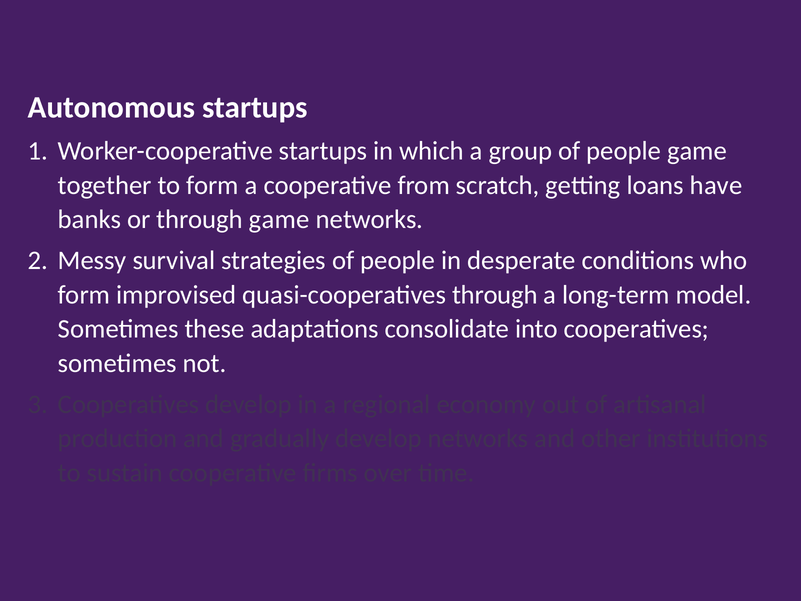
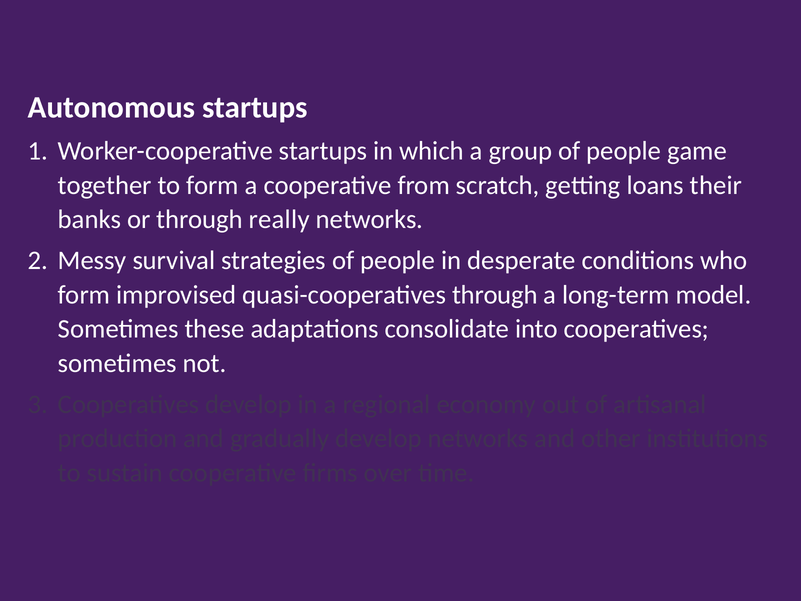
have: have -> their (716, 185)
through game: game -> really (279, 219)
